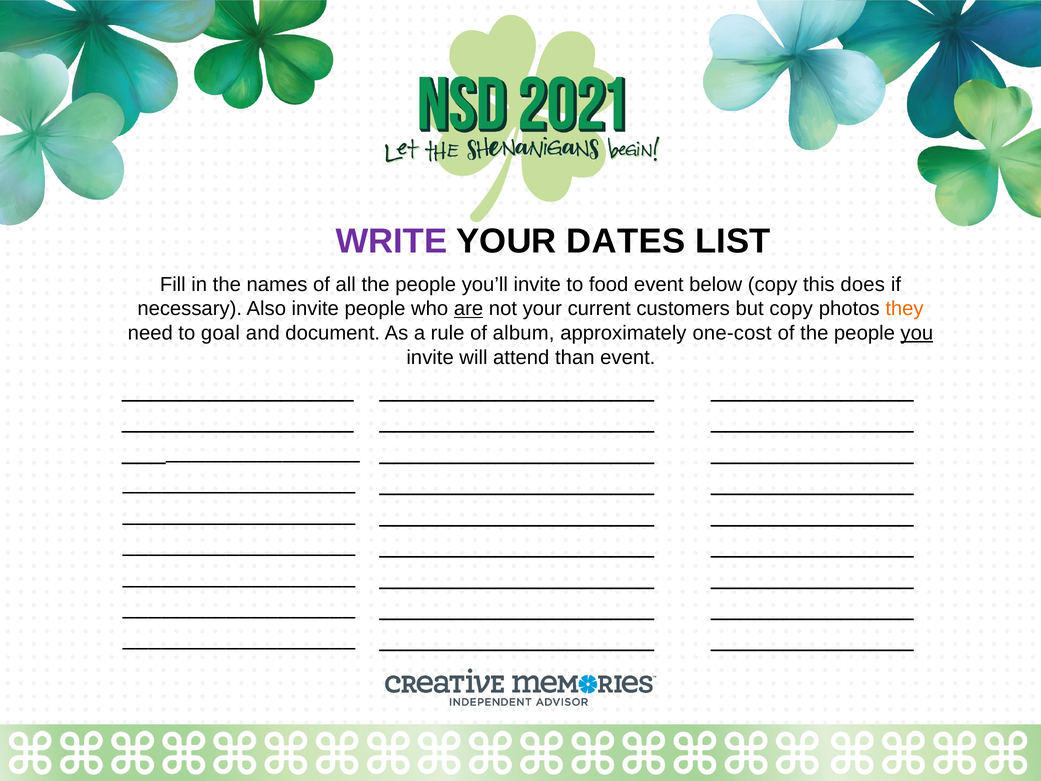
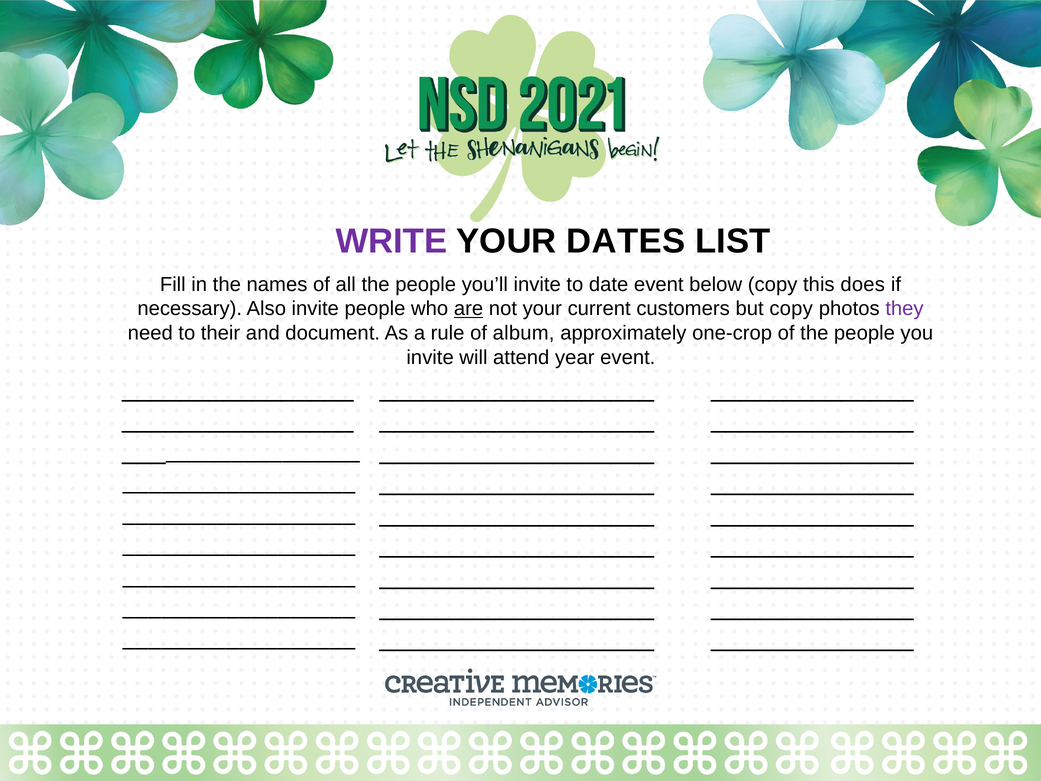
food: food -> date (609, 284)
they colour: orange -> purple (904, 309)
goal: goal -> their (221, 333)
one-cost: one-cost -> one-crop (732, 333)
you underline: present -> none (917, 333)
than: than -> year (575, 357)
